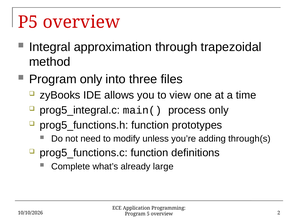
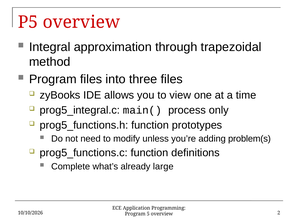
Program only: only -> files (91, 79)
through(s: through(s -> problem(s (249, 139)
